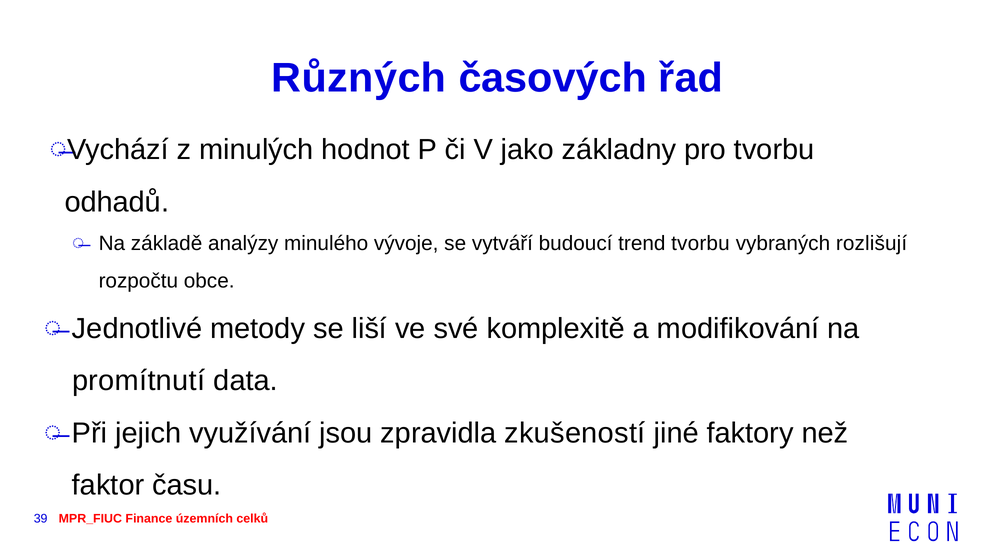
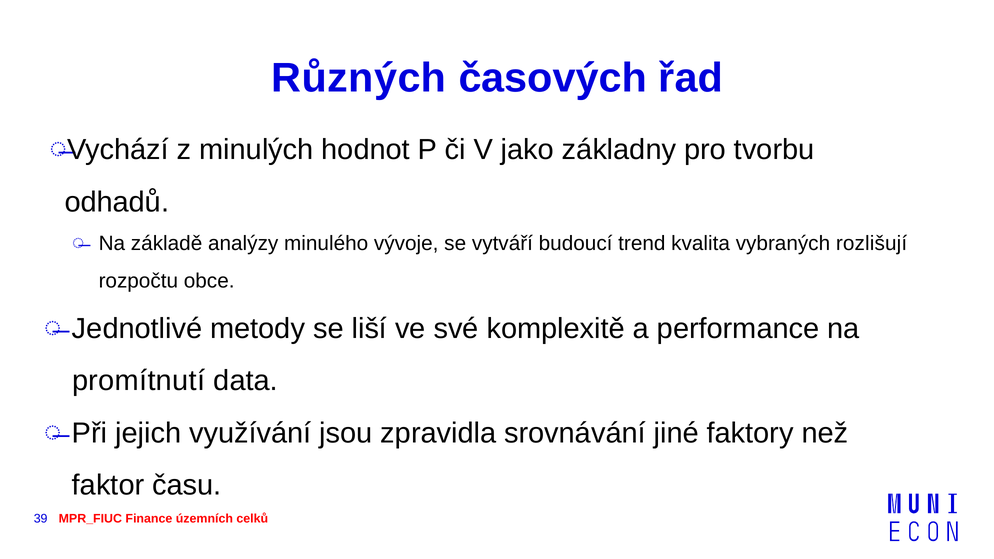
trend tvorbu: tvorbu -> kvalita (701, 244)
modifikování: modifikování -> performance (738, 329)
zkušeností: zkušeností -> srovnávání (575, 433)
